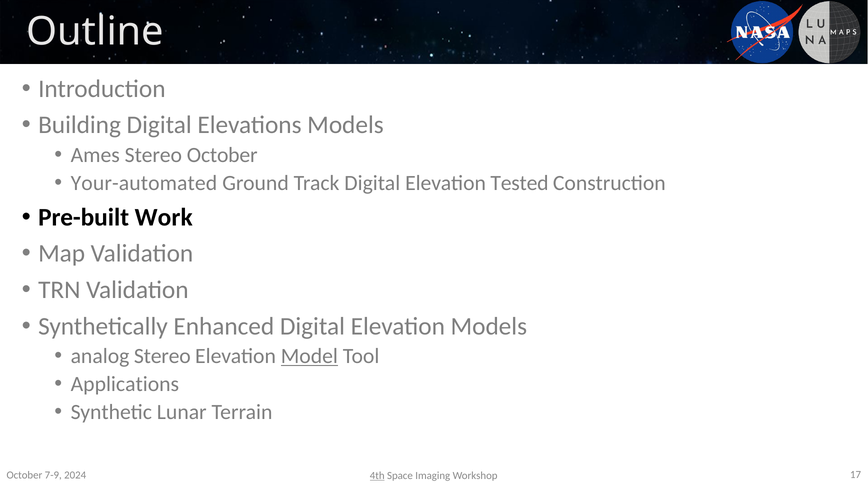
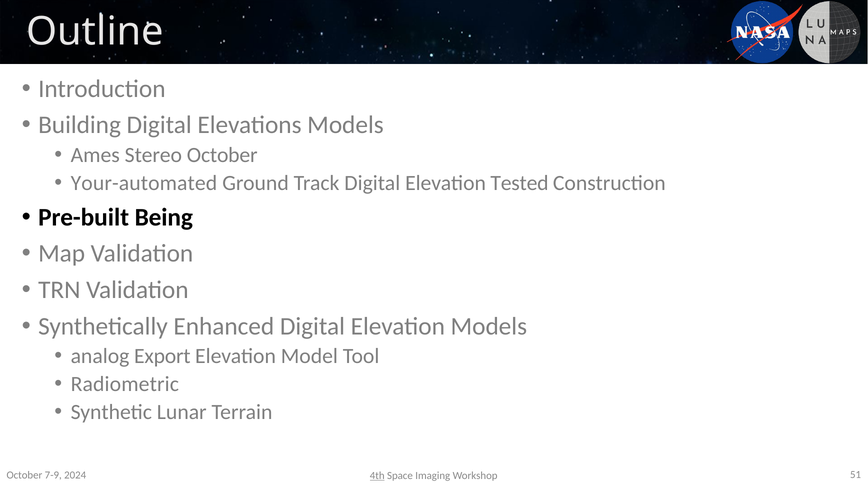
Work: Work -> Being (164, 217)
analog Stereo: Stereo -> Export (162, 356)
Model underline: present -> none (309, 356)
Applications: Applications -> Radiometric (125, 384)
17: 17 -> 51 (856, 475)
